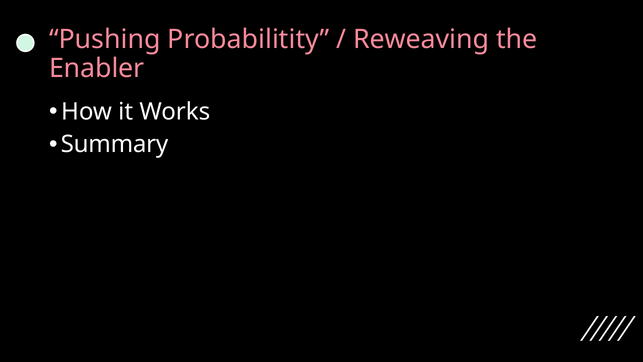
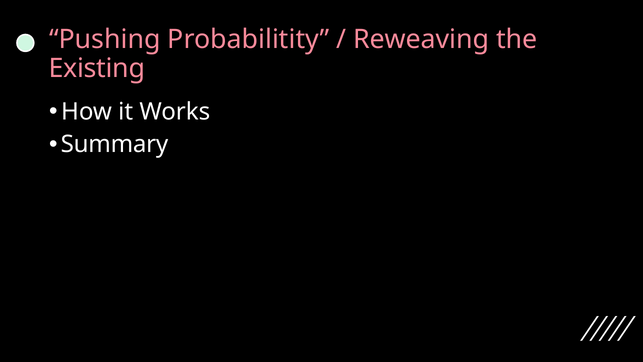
Enabler: Enabler -> Existing (97, 68)
